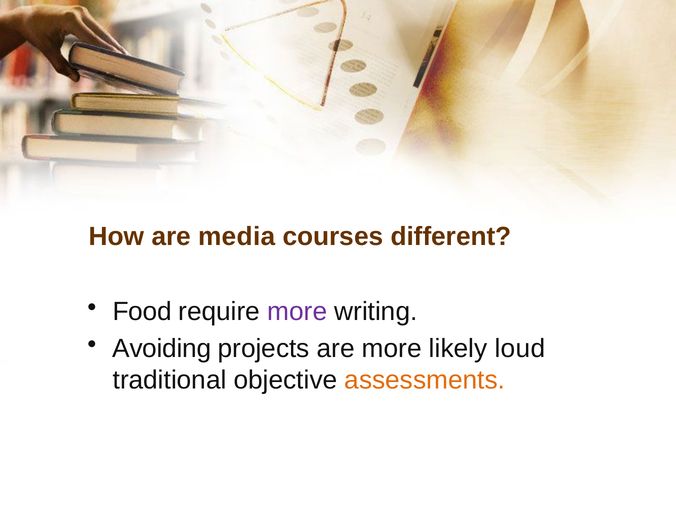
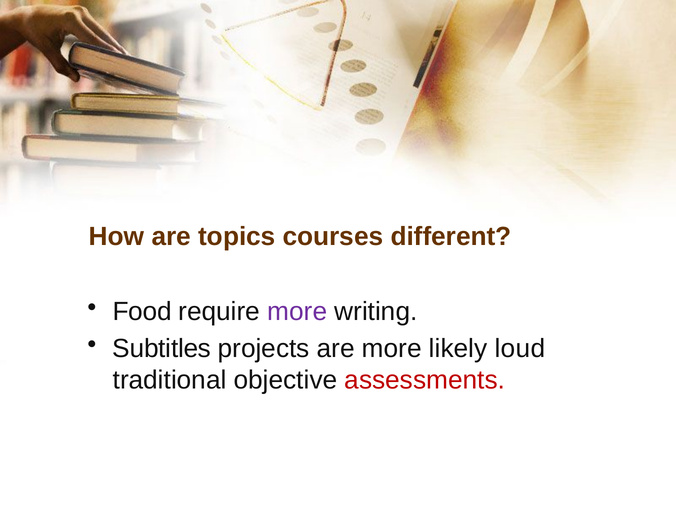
media: media -> topics (237, 237)
Avoiding: Avoiding -> Subtitles (162, 349)
assessments colour: orange -> red (425, 380)
